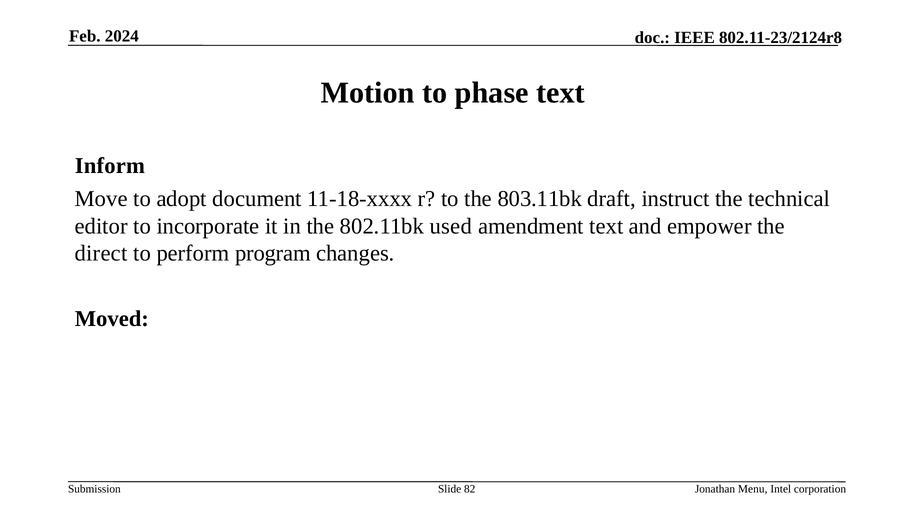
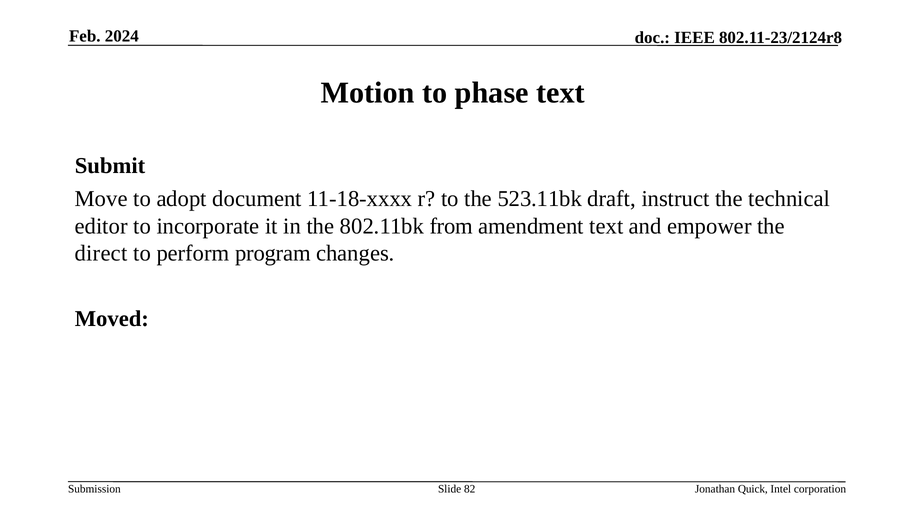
Inform: Inform -> Submit (110, 166)
803.11bk: 803.11bk -> 523.11bk (540, 199)
used: used -> from (451, 226)
Menu: Menu -> Quick (753, 489)
